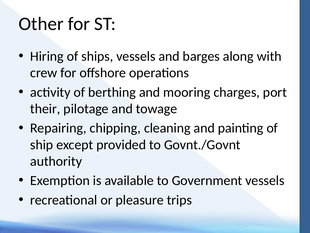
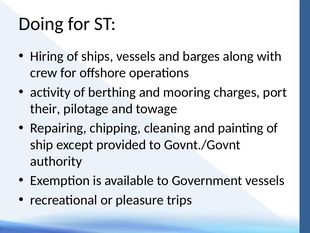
Other: Other -> Doing (41, 24)
